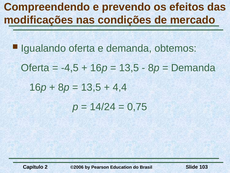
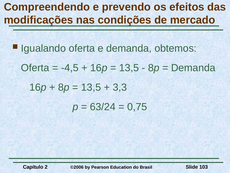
4,4: 4,4 -> 3,3 (120, 87)
14/24: 14/24 -> 63/24 (103, 106)
